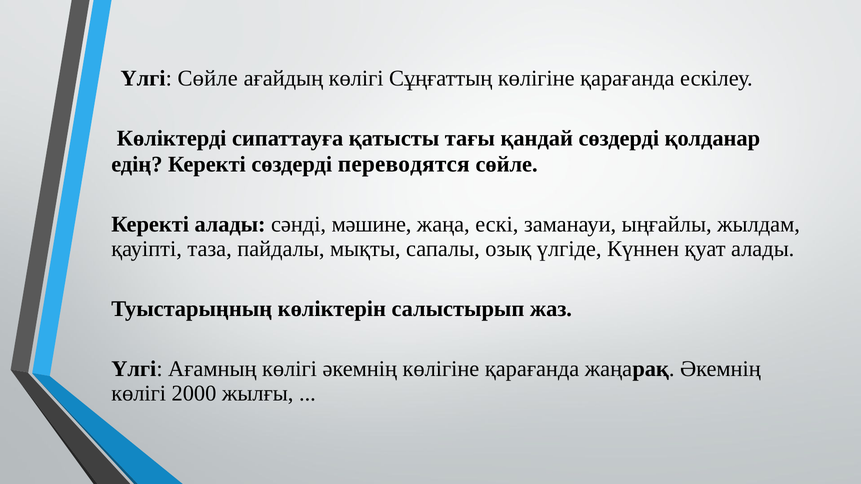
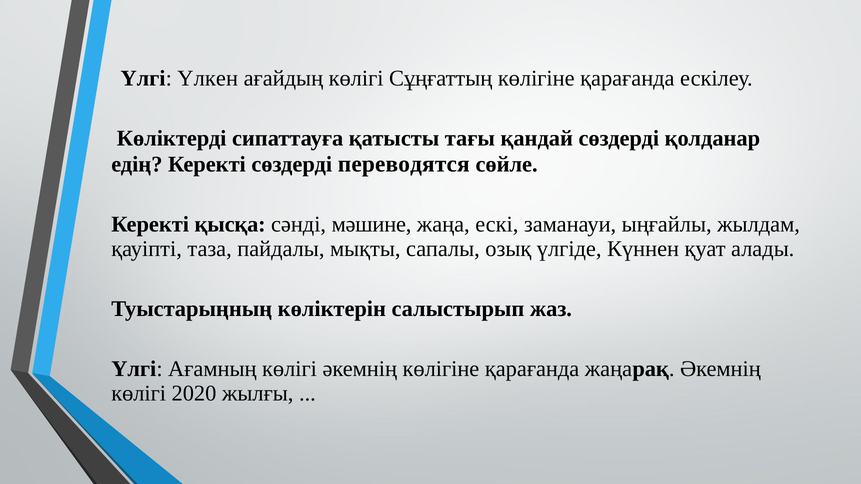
Сөйле: Сөйле -> Үлкен (208, 78)
Керекті алады: алады -> қысқа (230, 224)
2000: 2000 -> 2020 (194, 394)
